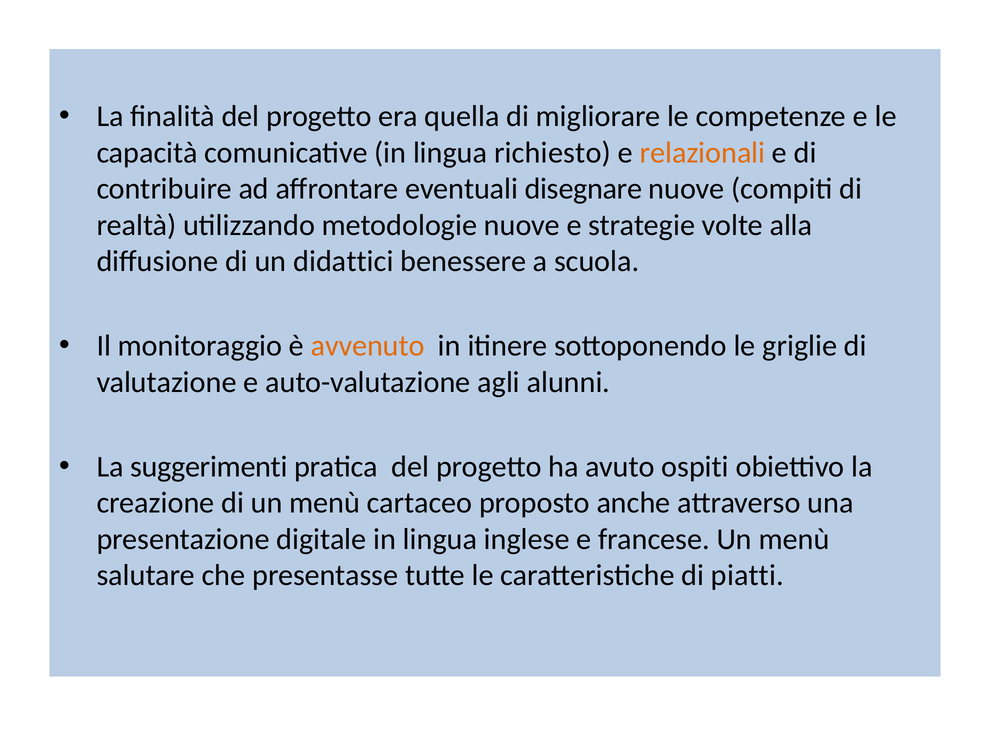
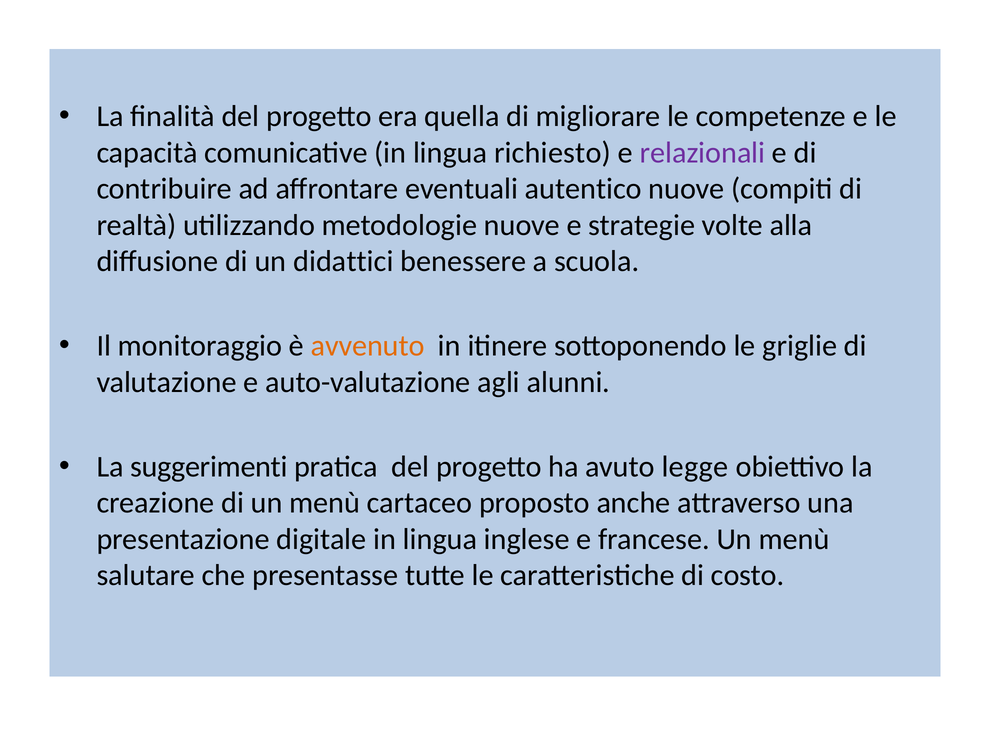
relazionali colour: orange -> purple (703, 153)
disegnare: disegnare -> autentico (583, 189)
ospiti: ospiti -> legge (695, 467)
piatti: piatti -> costo (748, 576)
